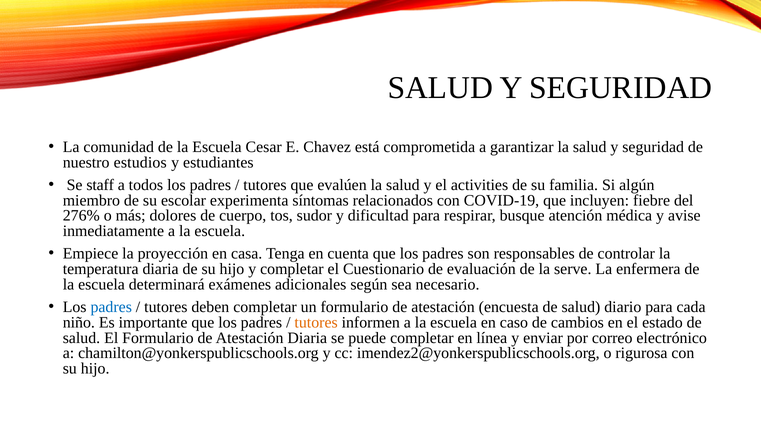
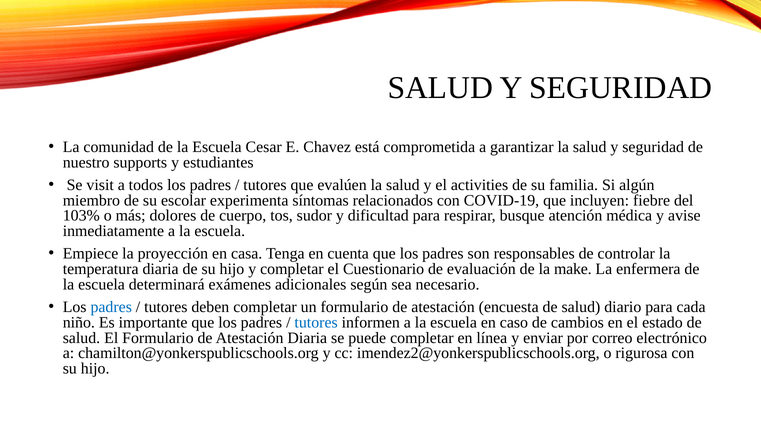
estudios: estudios -> supports (140, 162)
staff: staff -> visit (100, 185)
276%: 276% -> 103% (81, 216)
serve: serve -> make (573, 269)
tutores colour: orange -> blue (316, 322)
